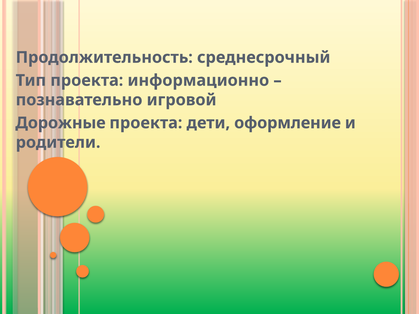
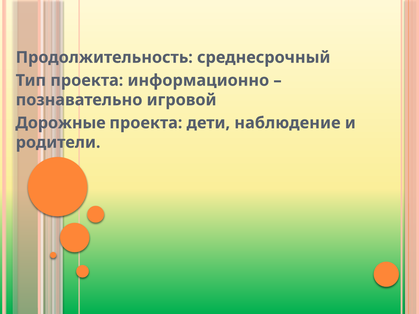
оформление: оформление -> наблюдение (287, 123)
